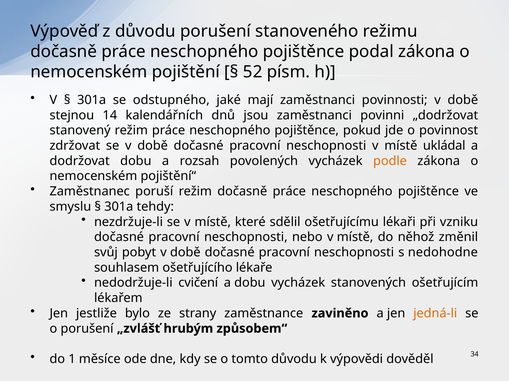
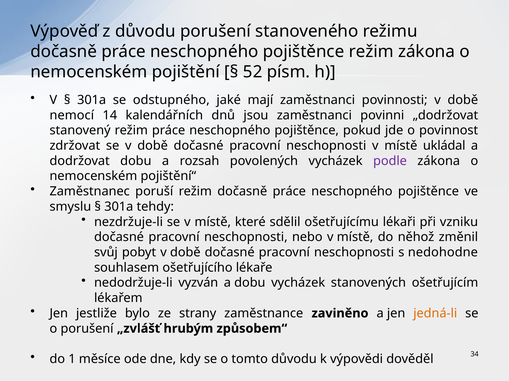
pojištěnce podal: podal -> režim (371, 52)
stejnou: stejnou -> nemocí (72, 115)
podle colour: orange -> purple (390, 161)
cvičení: cvičení -> vyzván (198, 283)
